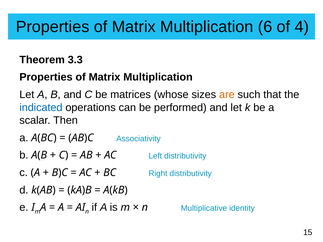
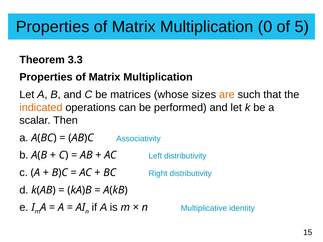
6: 6 -> 0 (265, 27)
4: 4 -> 5 (302, 27)
indicated colour: blue -> orange (41, 108)
